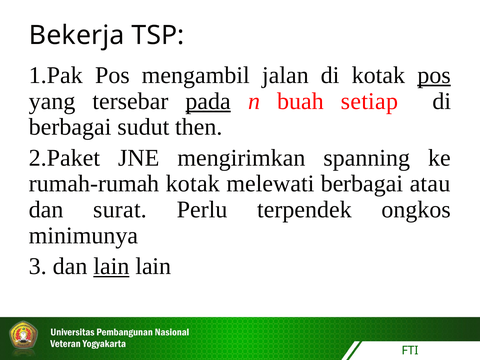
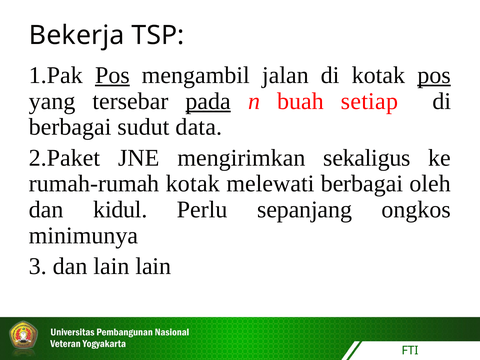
Pos underline: none -> present (112, 75)
then: then -> data (199, 127)
spanning: spanning -> sekaligus (367, 158)
atau: atau -> oleh (430, 184)
surat: surat -> kidul (120, 210)
terpendek: terpendek -> sepanjang (305, 210)
lain underline: present -> none (111, 266)
